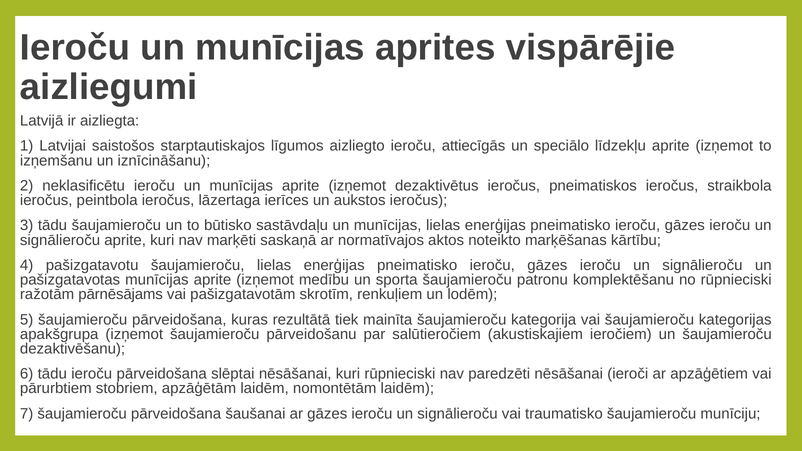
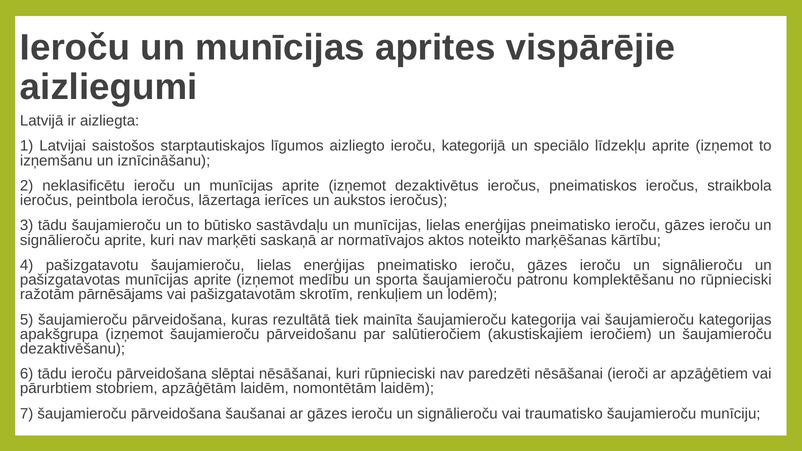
attiecīgās: attiecīgās -> kategorijā (474, 146)
